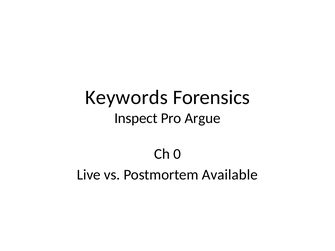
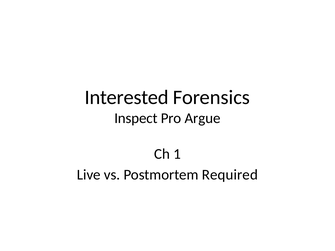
Keywords: Keywords -> Interested (127, 97)
0: 0 -> 1 (177, 154)
Available: Available -> Required (230, 175)
